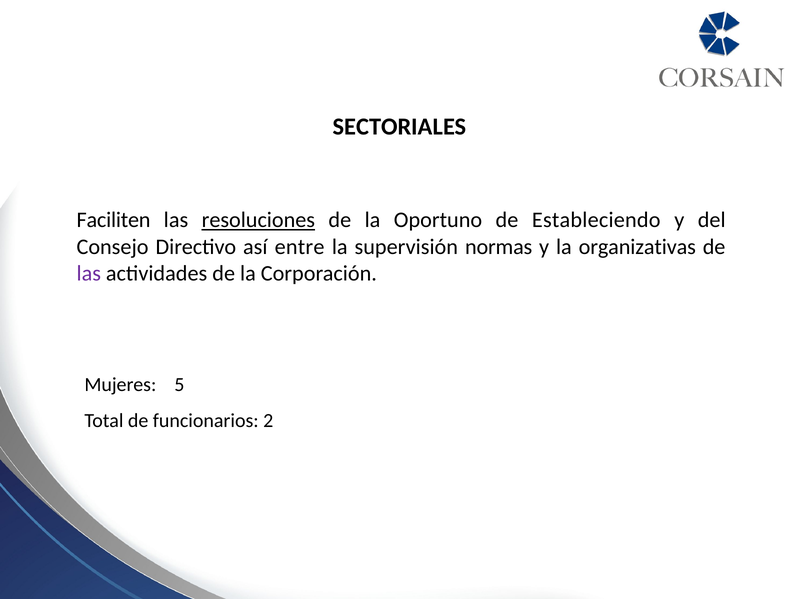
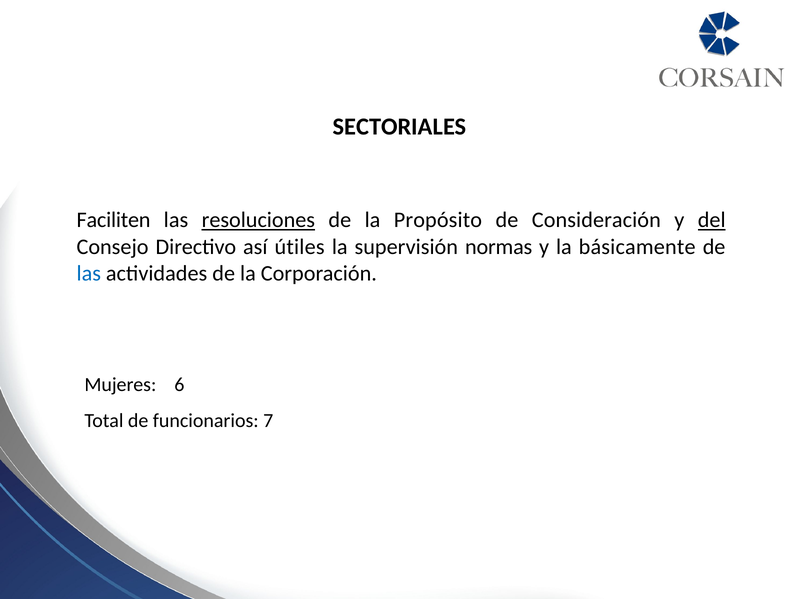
Oportuno: Oportuno -> Propósito (438, 220)
Estableciendo: Estableciendo -> Consideración (596, 220)
del underline: none -> present (712, 220)
entre: entre -> útiles (300, 247)
organizativas: organizativas -> básicamente (637, 247)
las colour: purple -> blue (89, 273)
5: 5 -> 6 (179, 385)
2: 2 -> 7 (268, 421)
